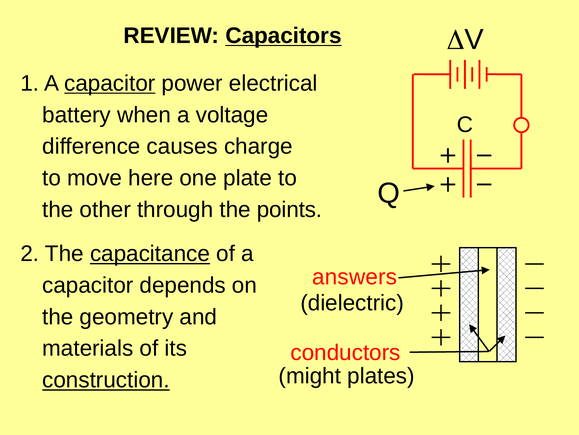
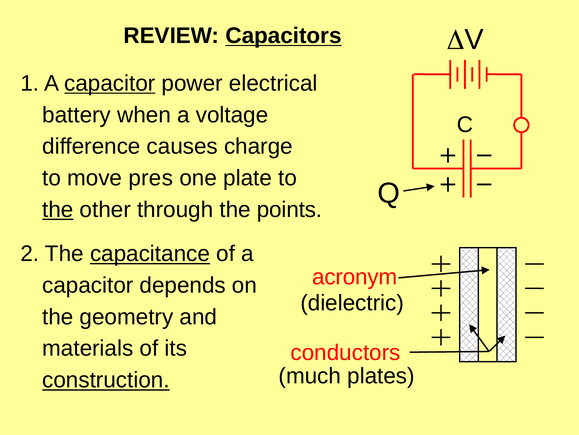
here: here -> pres (151, 178)
the underline: none -> present (58, 209)
answers: answers -> acronym (355, 277)
might: might -> much (310, 375)
